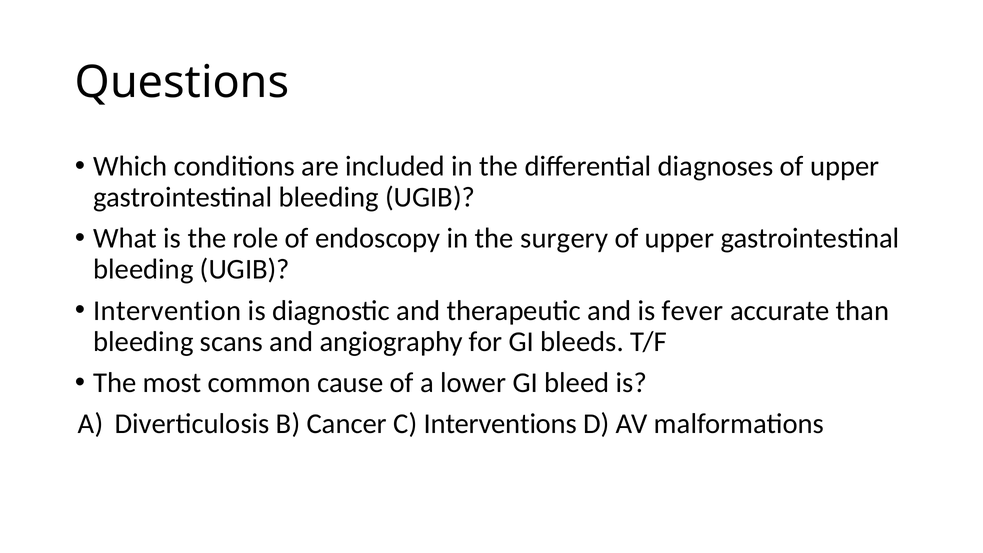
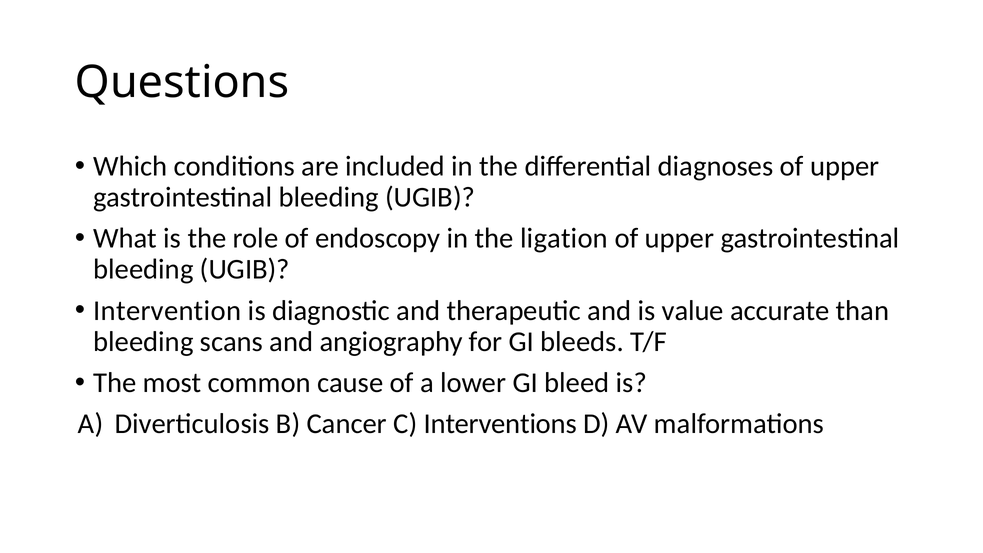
surgery: surgery -> ligation (564, 238)
fever: fever -> value (693, 311)
